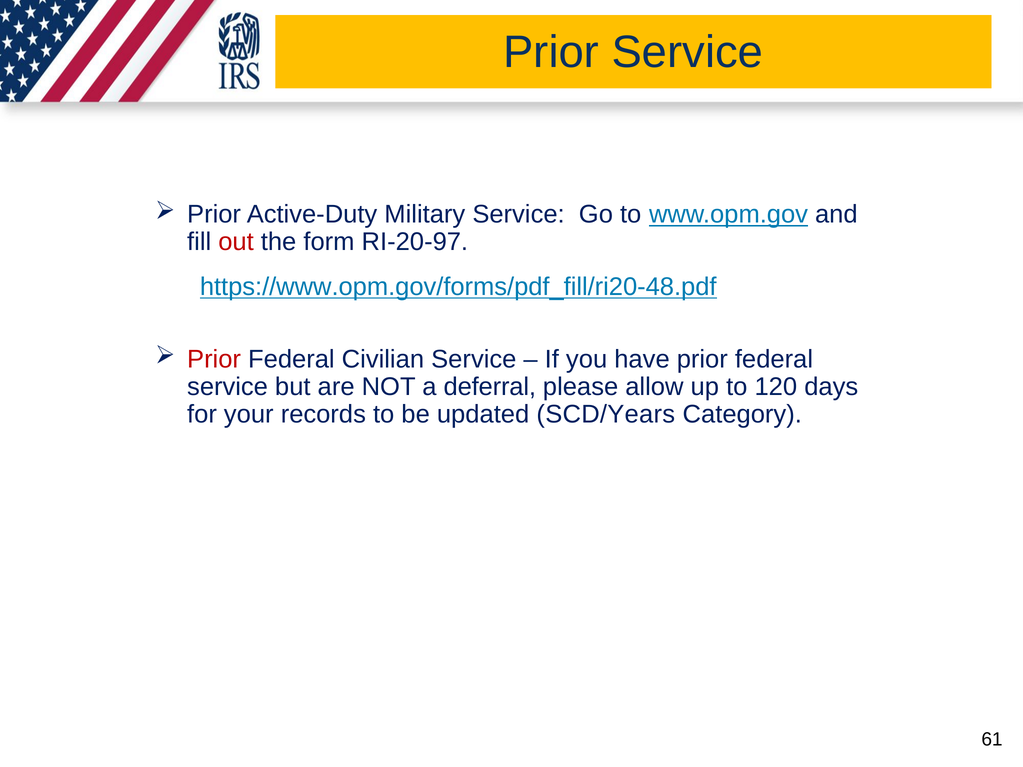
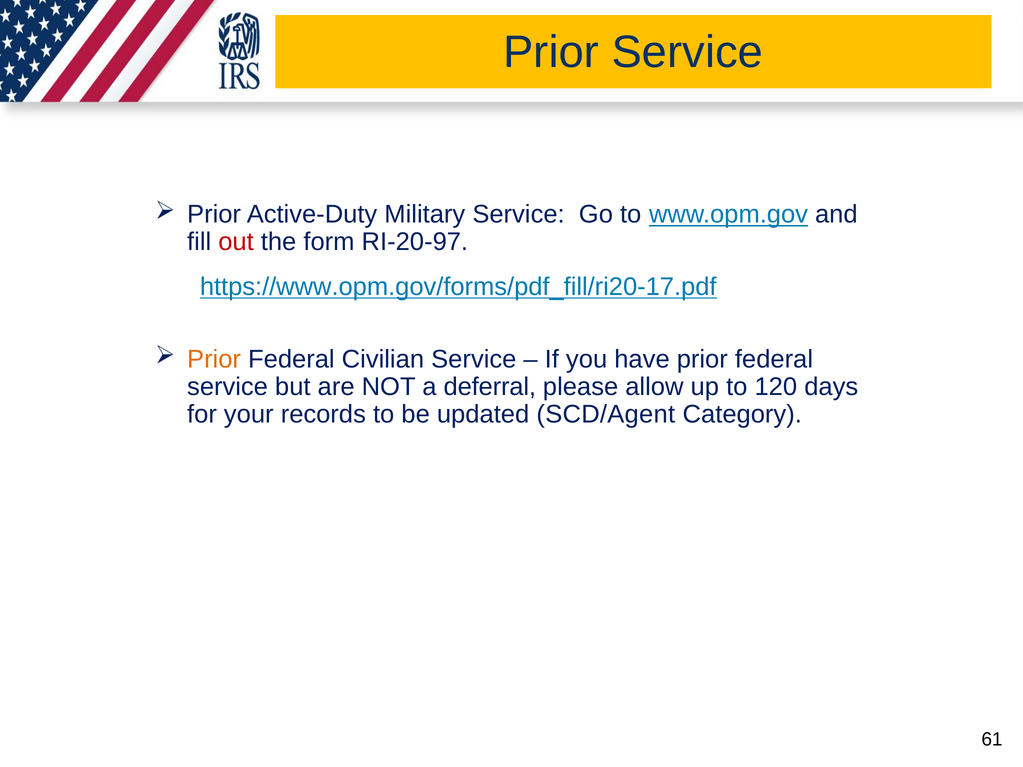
https://www.opm.gov/forms/pdf_fill/ri20-48.pdf: https://www.opm.gov/forms/pdf_fill/ri20-48.pdf -> https://www.opm.gov/forms/pdf_fill/ri20-17.pdf (458, 287)
Prior colour: red -> orange (214, 359)
SCD/Years: SCD/Years -> SCD/Agent (606, 414)
